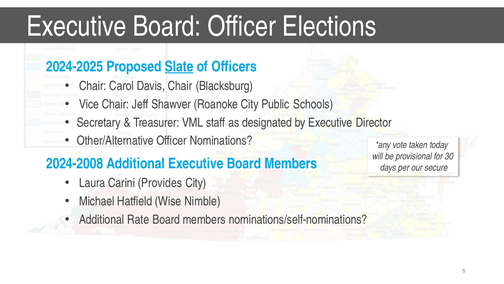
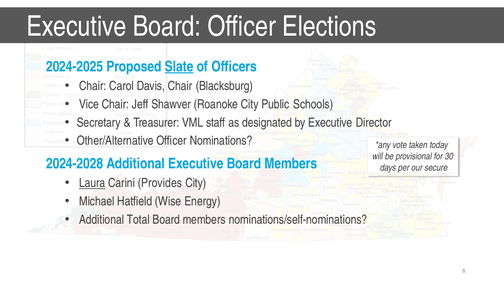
2024-2008: 2024-2008 -> 2024-2028 (75, 163)
Laura underline: none -> present (92, 183)
Nimble: Nimble -> Energy (203, 201)
Rate: Rate -> Total (138, 219)
